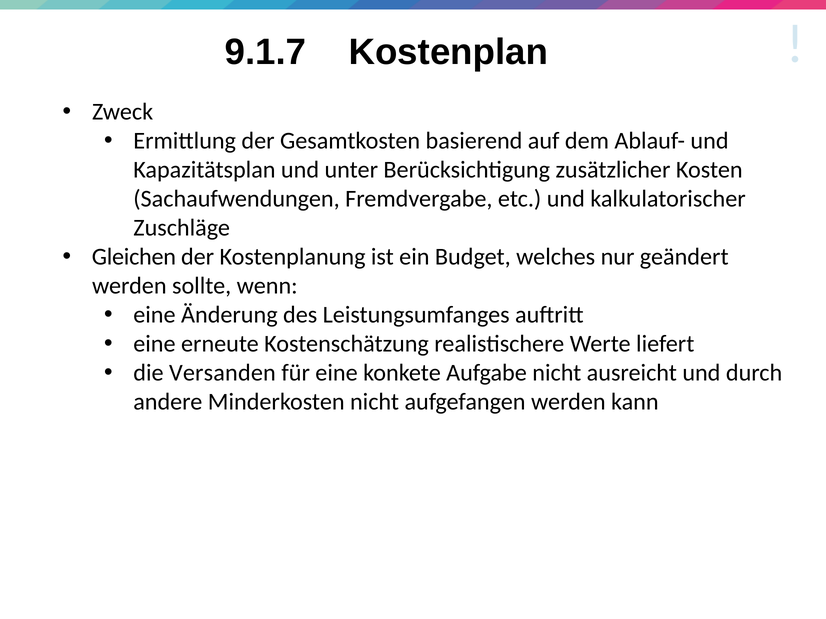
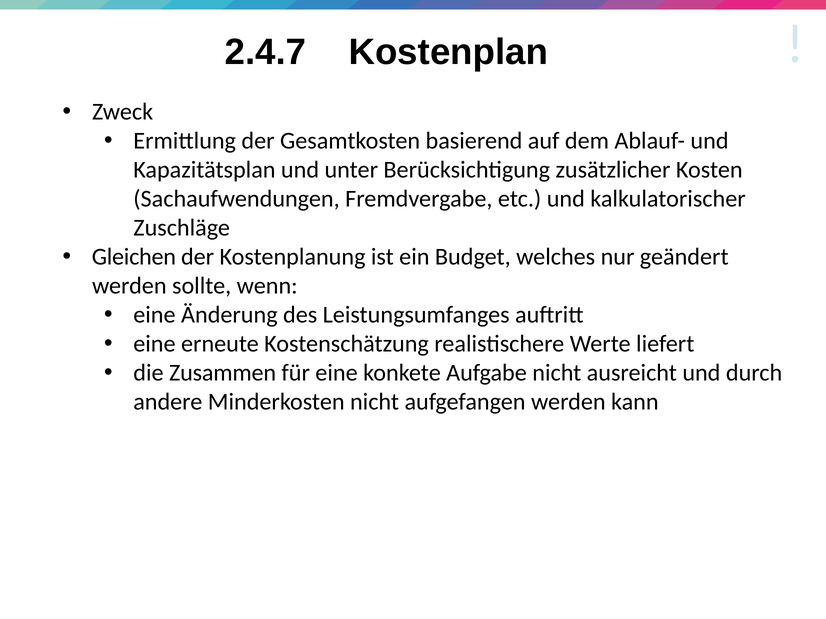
9.1.7: 9.1.7 -> 2.4.7 (265, 52)
Versanden: Versanden -> Zusammen (223, 373)
